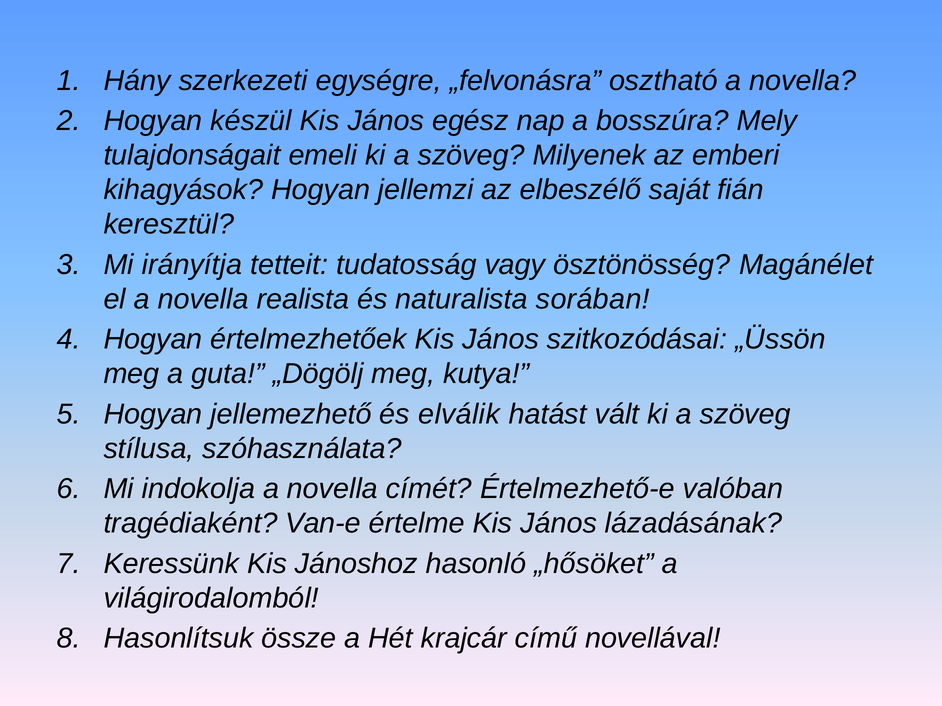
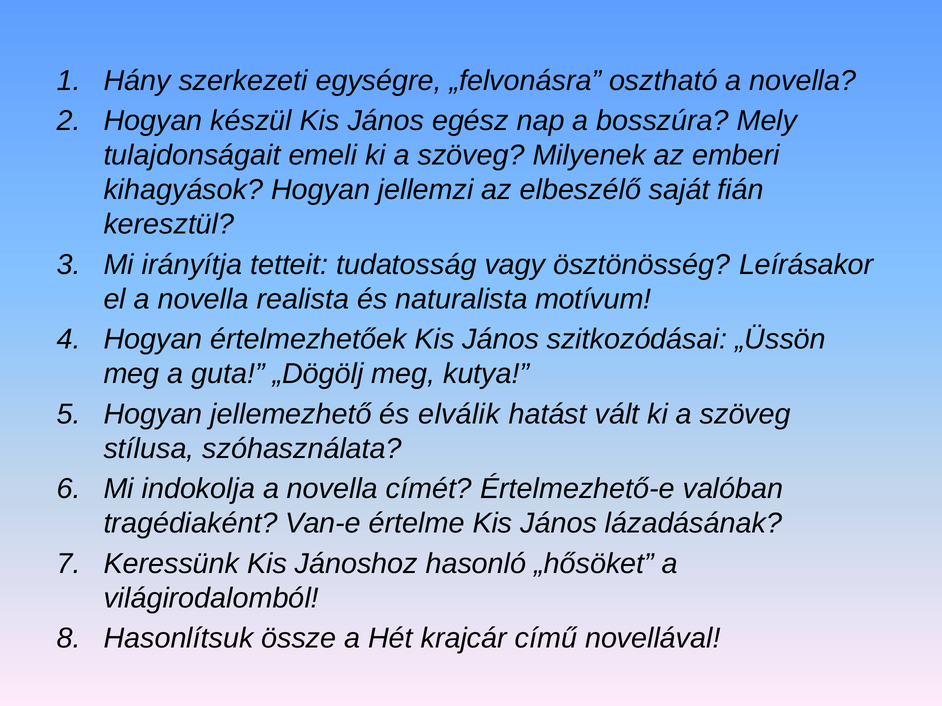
Magánélet: Magánélet -> Leírásakor (806, 265)
sorában: sorában -> motívum (593, 299)
